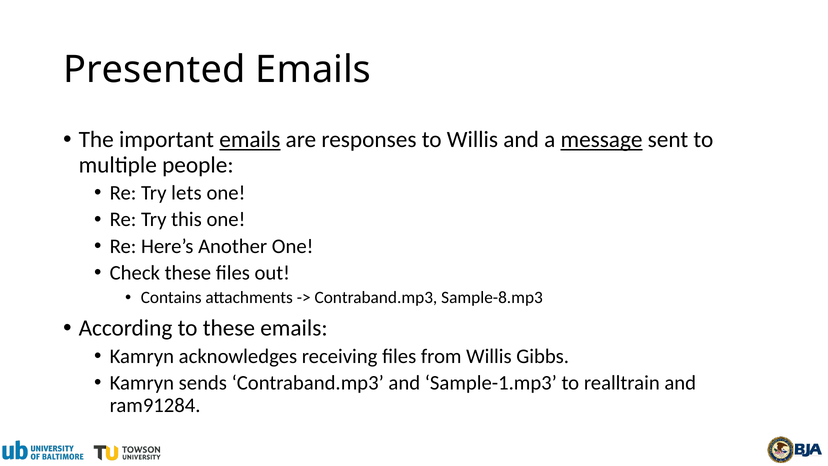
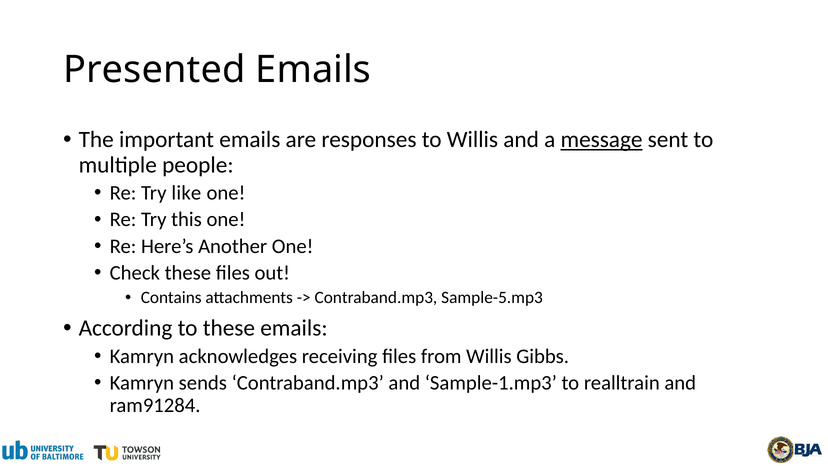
emails underline: present -> none (250, 140)
lets: lets -> like (186, 193)
Sample-8.mp3: Sample-8.mp3 -> Sample-5.mp3 (492, 298)
